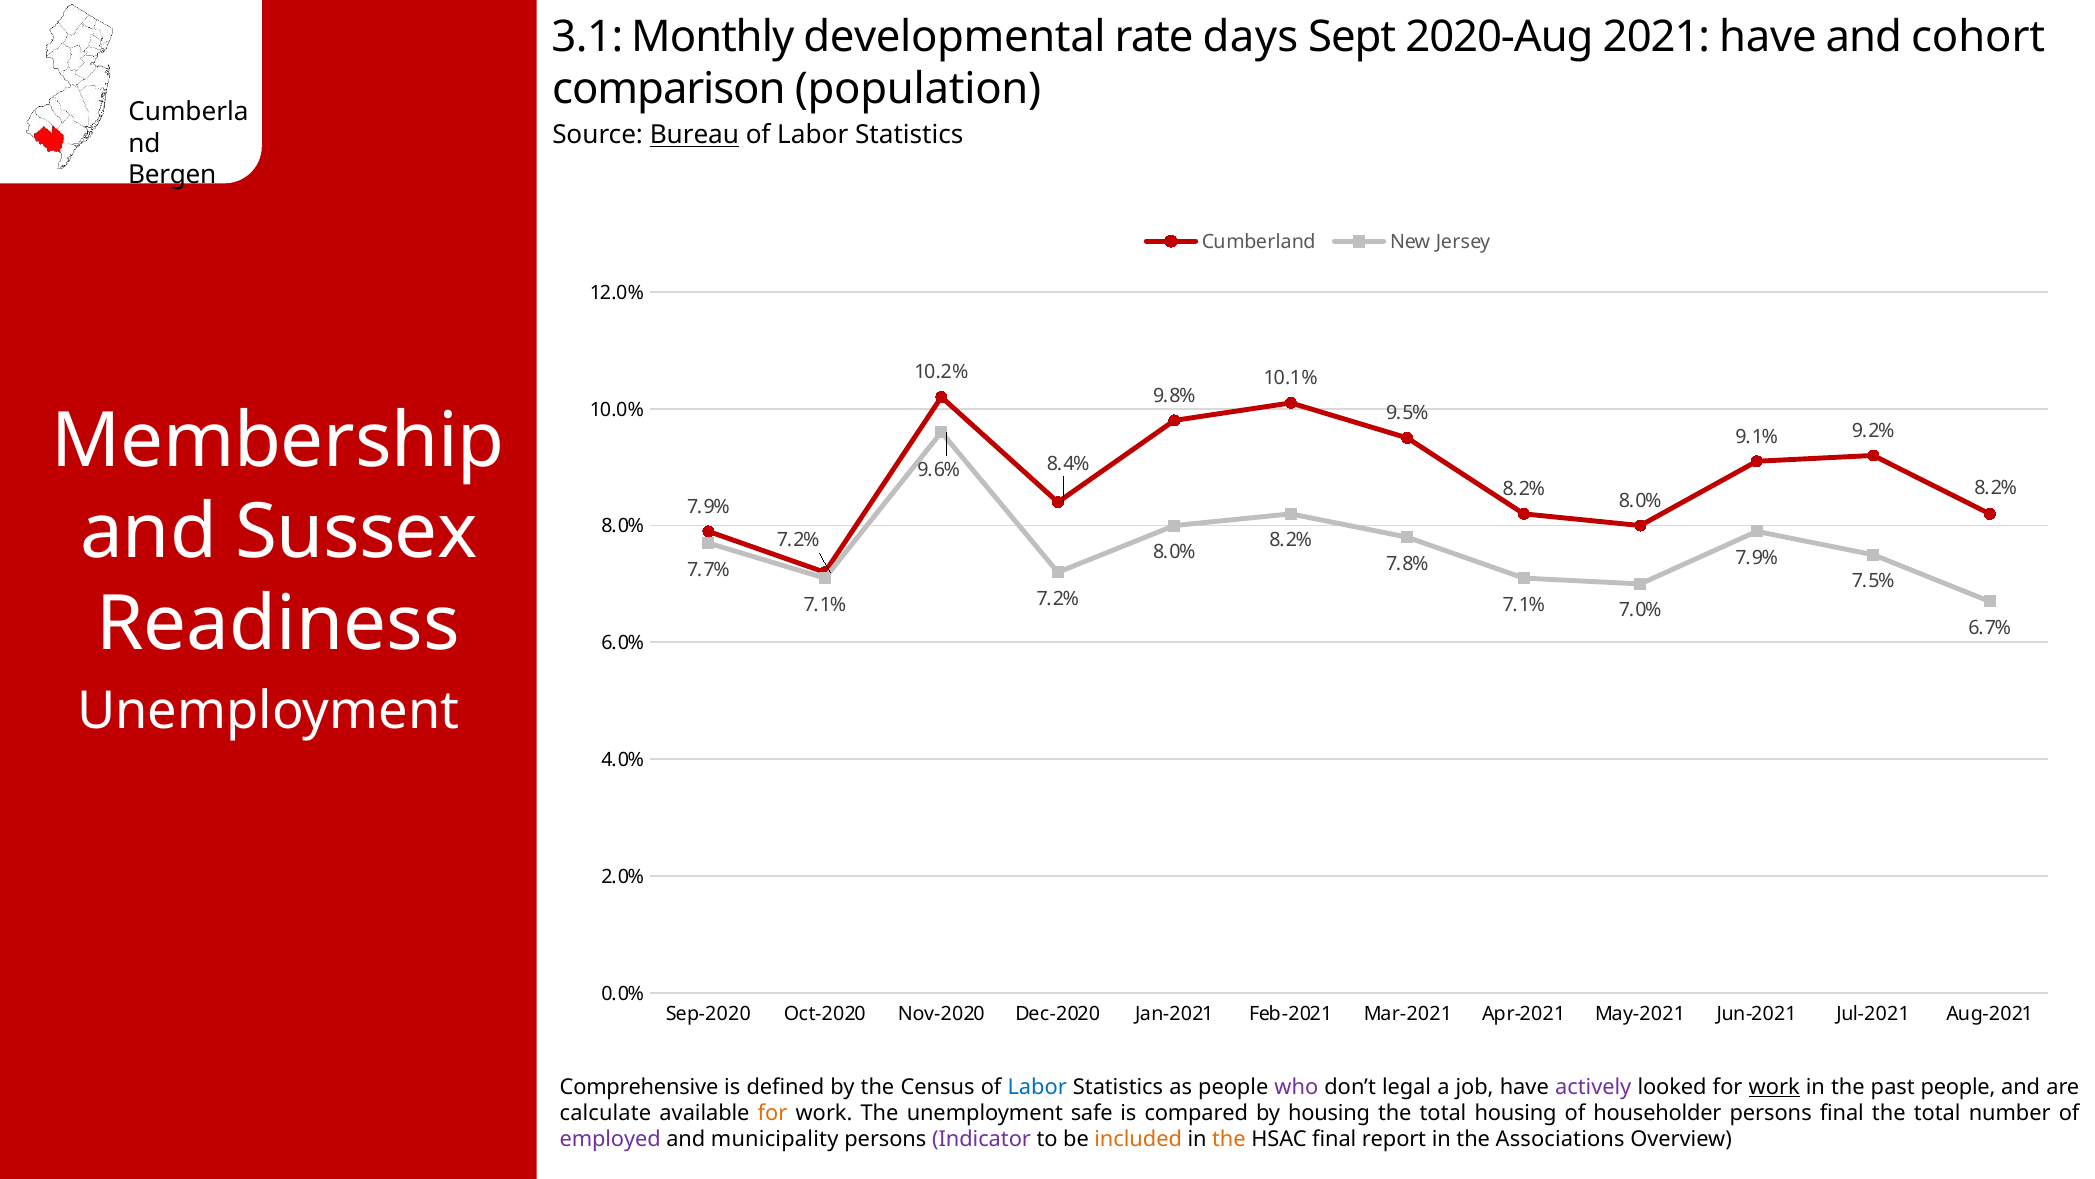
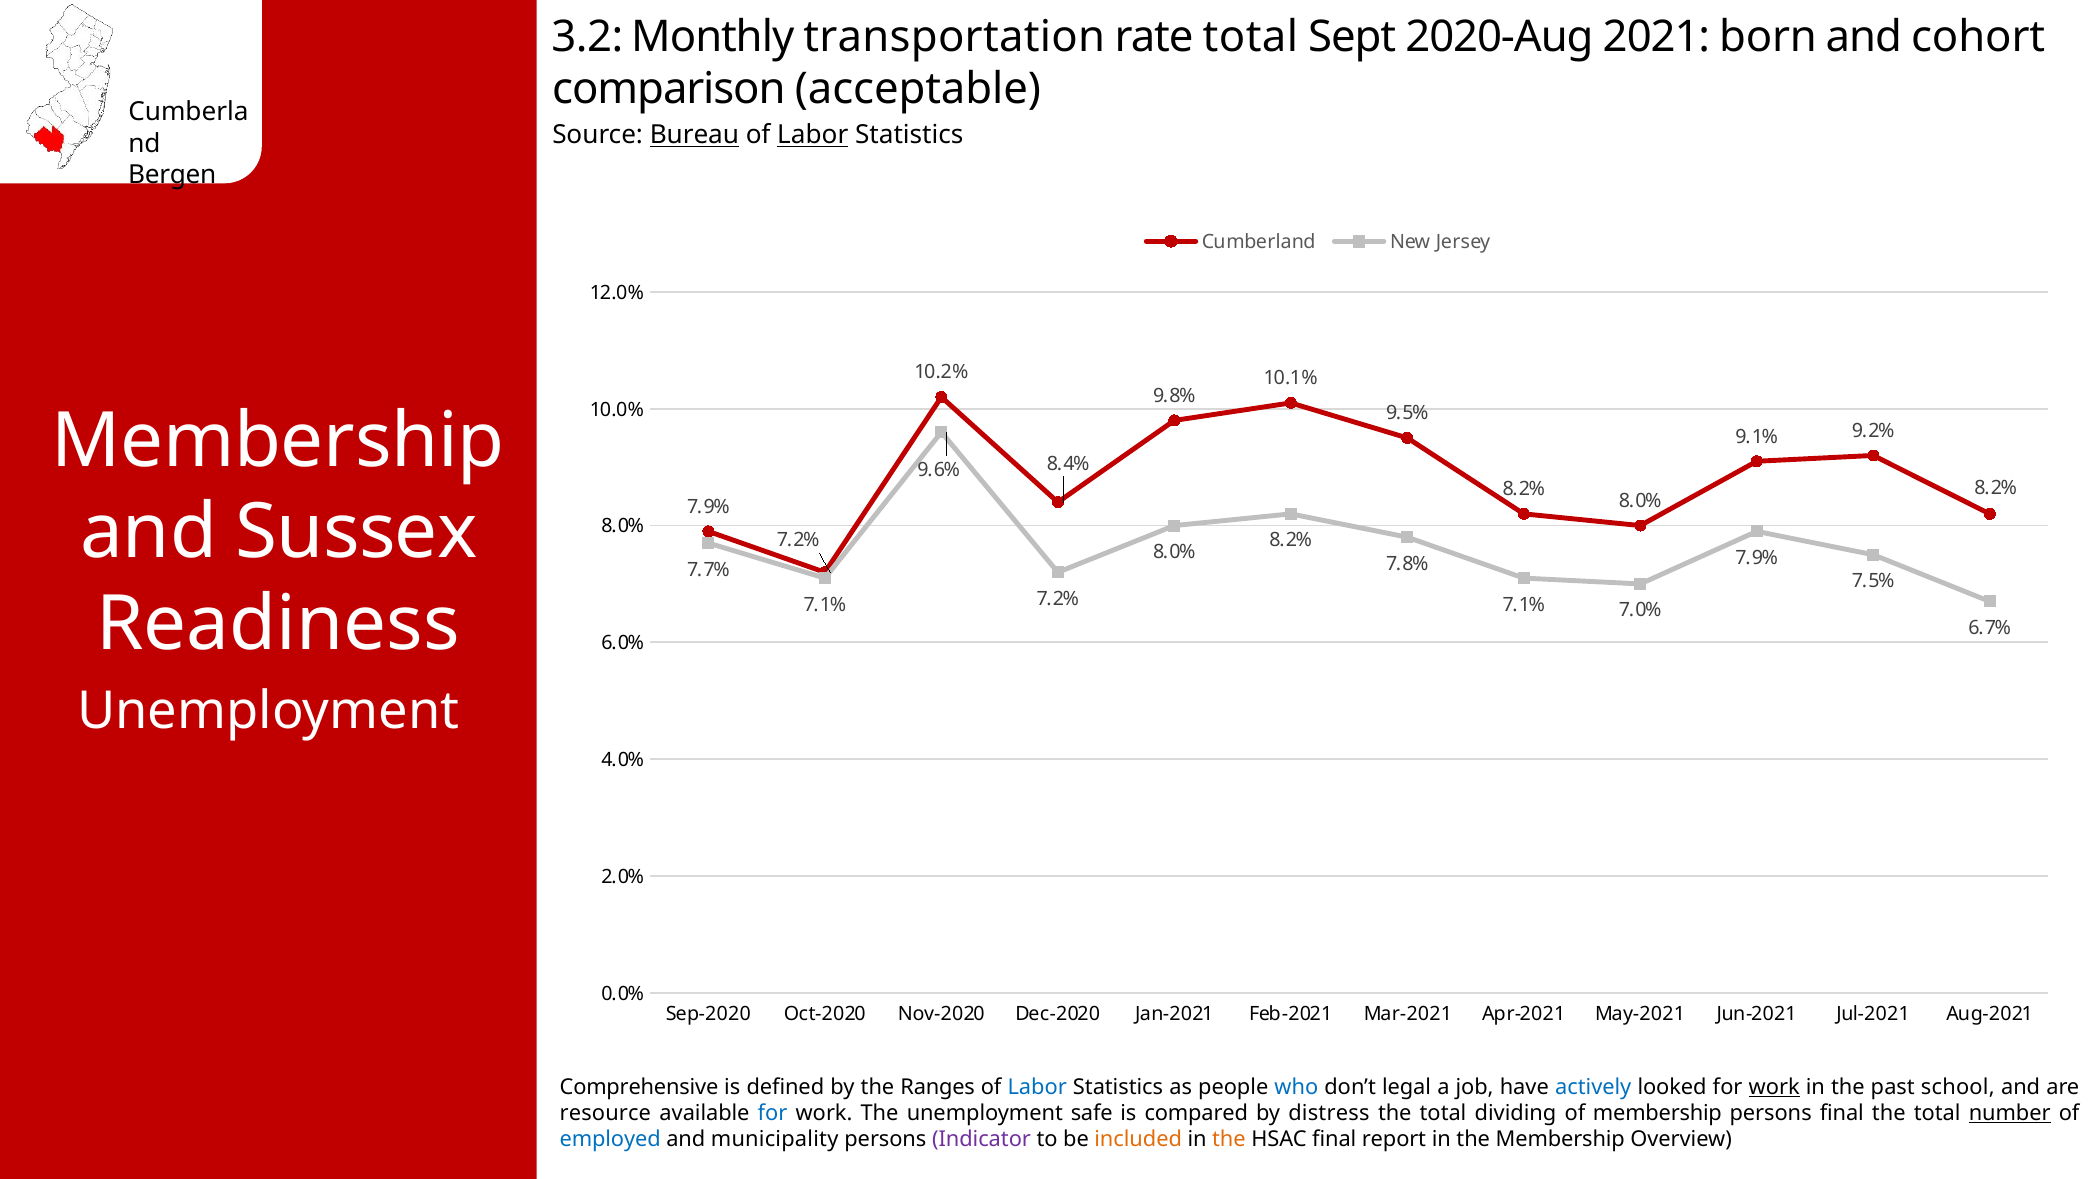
3.1: 3.1 -> 3.2 (587, 37)
developmental: developmental -> transportation (954, 37)
rate days: days -> total (1250, 37)
2021 have: have -> born (1768, 37)
population: population -> acceptable (918, 89)
Labor underline: none -> present (813, 135)
Census: Census -> Ranges (938, 1086)
who colour: purple -> blue (1296, 1086)
actively colour: purple -> blue (1593, 1086)
past people: people -> school (1958, 1086)
calculate: calculate -> resource (605, 1113)
for colour: orange -> blue (773, 1113)
by housing: housing -> distress (1329, 1113)
total housing: housing -> dividing (1516, 1113)
of householder: householder -> membership (1657, 1113)
number underline: none -> present (2010, 1113)
employed colour: purple -> blue (610, 1139)
the Associations: Associations -> Membership (1560, 1139)
